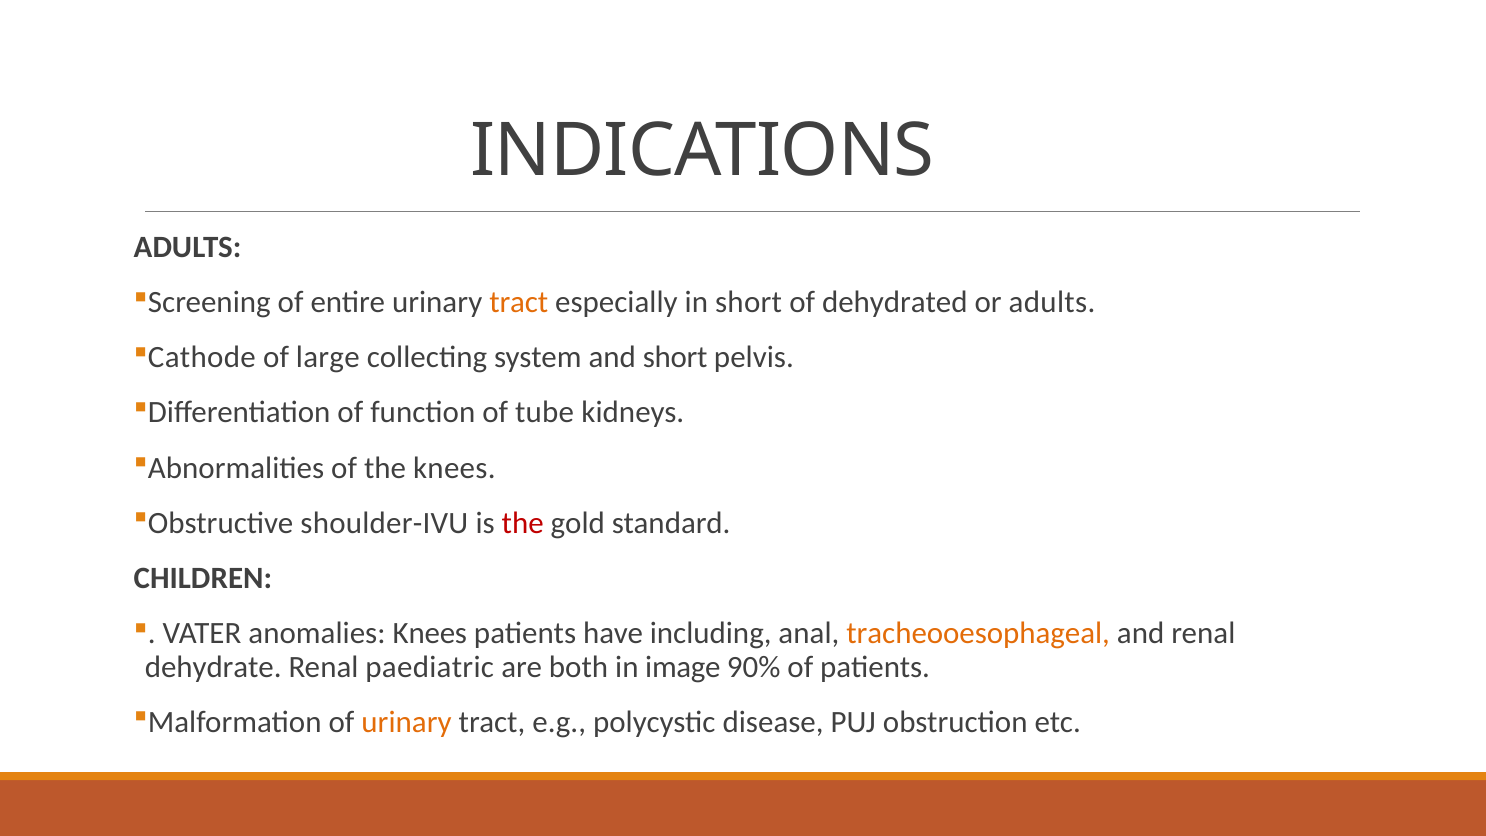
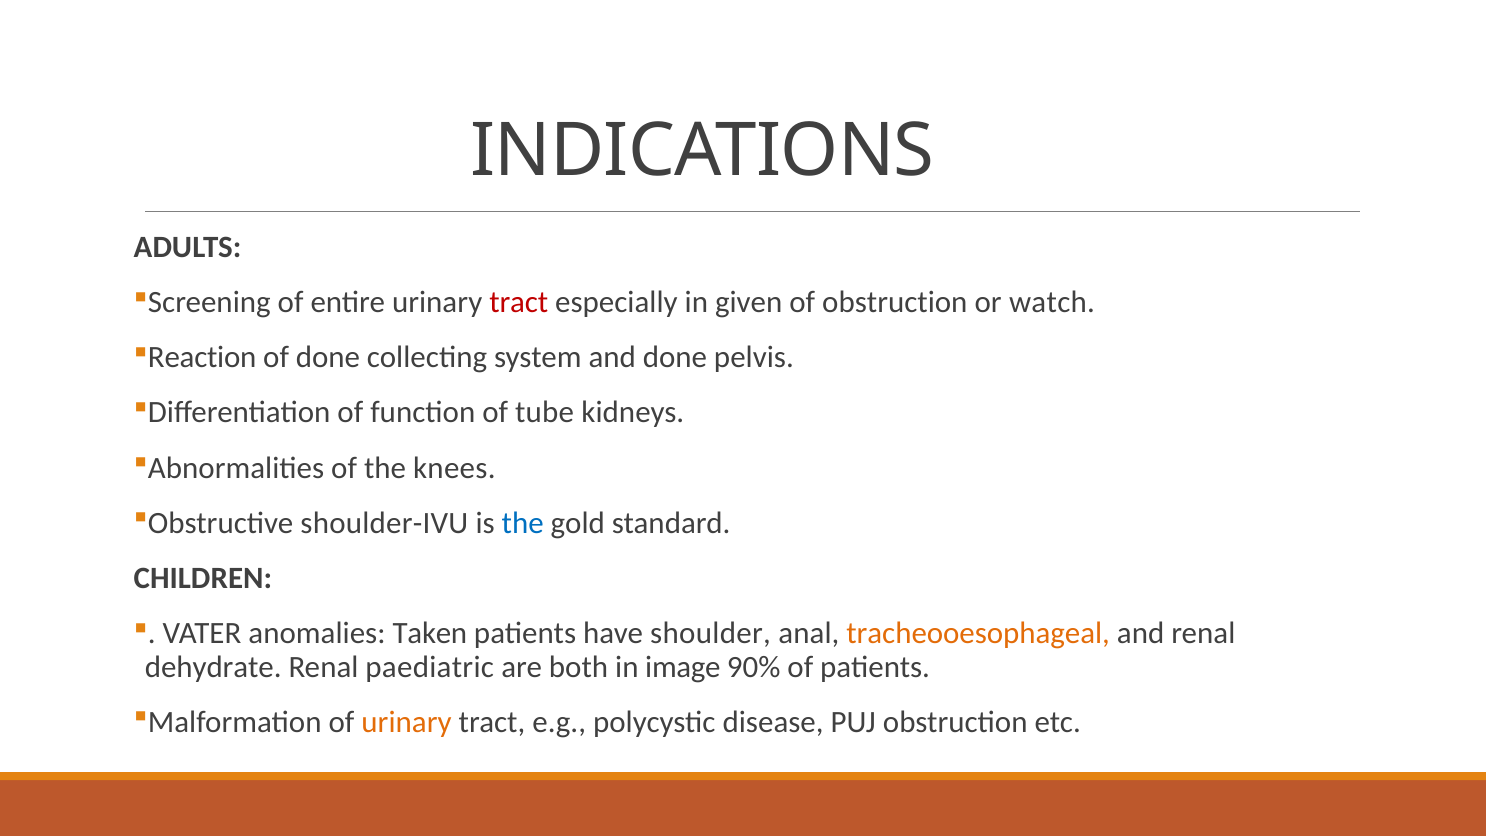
tract colour: orange -> red (519, 302)
in short: short -> given (749, 302)
of dehydrated: dehydrated -> obstruction (895, 302)
or adults: adults -> watch (1052, 302)
Cathode: Cathode -> Reaction (202, 357)
of large: large -> done (328, 357)
and short: short -> done (675, 357)
the colour: red -> blue (523, 523)
anomalies Knees: Knees -> Taken (430, 633)
including: including -> shoulder (711, 633)
